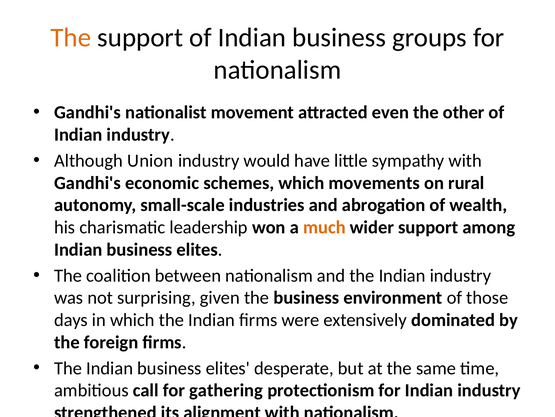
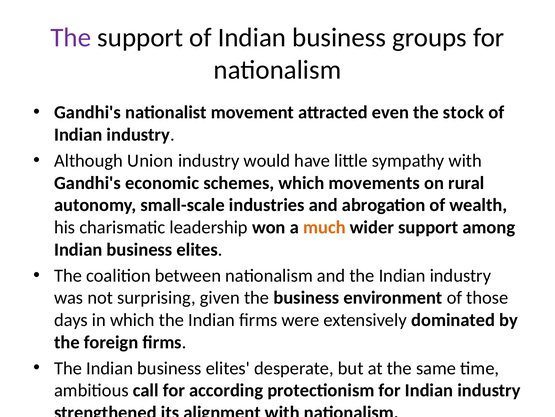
The colour: orange -> purple (71, 38)
other: other -> stock (464, 112)
gathering: gathering -> according (226, 390)
